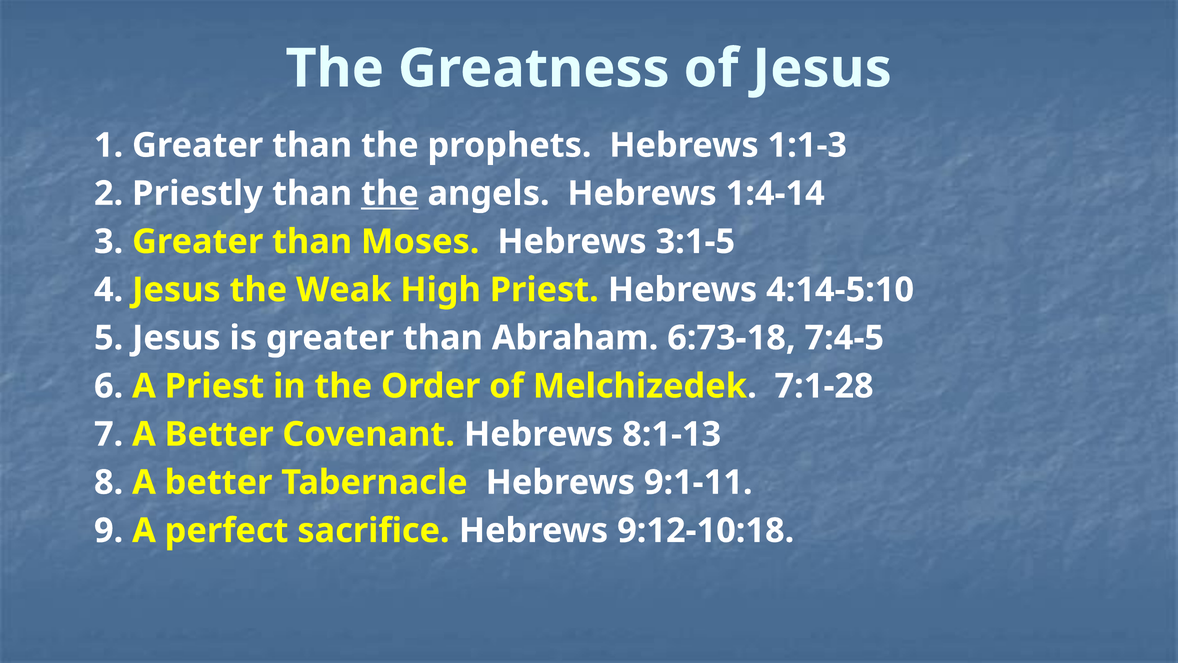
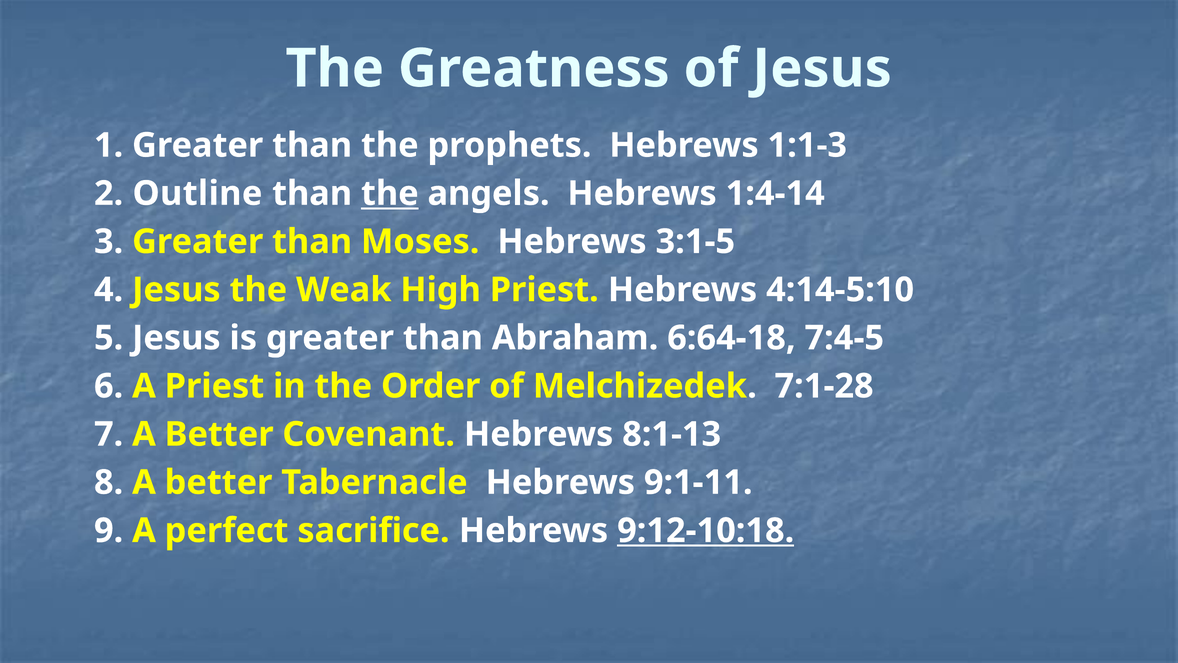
Priestly: Priestly -> Outline (197, 193)
6:73-18: 6:73-18 -> 6:64-18 (731, 338)
9:12-10:18 underline: none -> present (706, 530)
